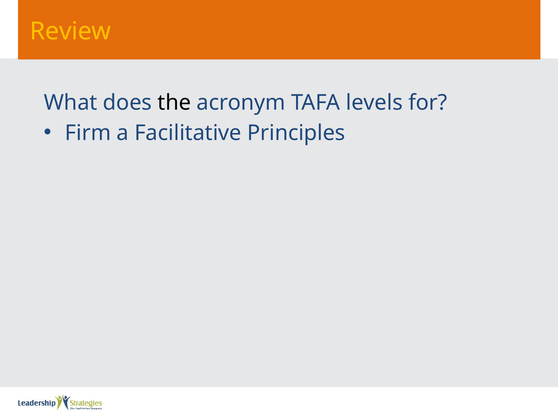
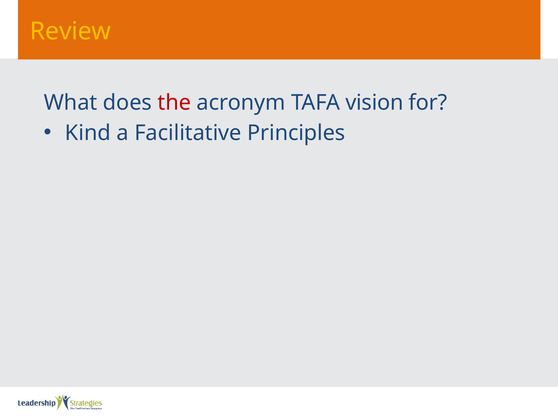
the colour: black -> red (174, 102)
levels: levels -> vision (374, 102)
Firm: Firm -> Kind (88, 133)
